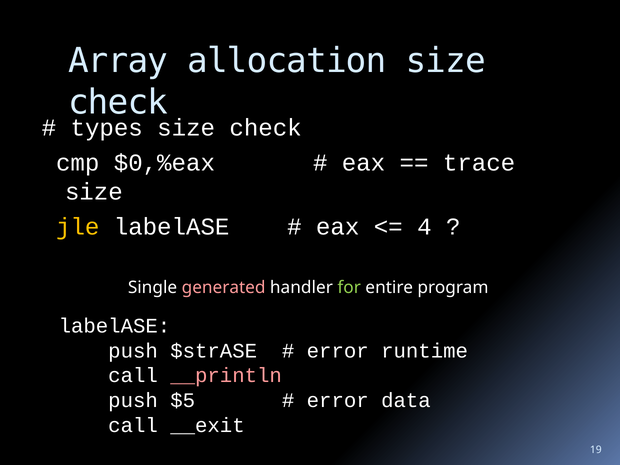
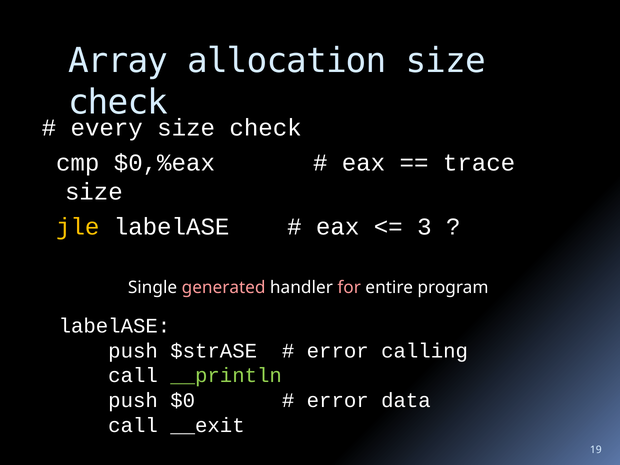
types: types -> every (107, 128)
4: 4 -> 3 (424, 227)
for colour: light green -> pink (349, 287)
runtime: runtime -> calling (425, 351)
__println colour: pink -> light green (226, 376)
$5: $5 -> $0 (183, 400)
